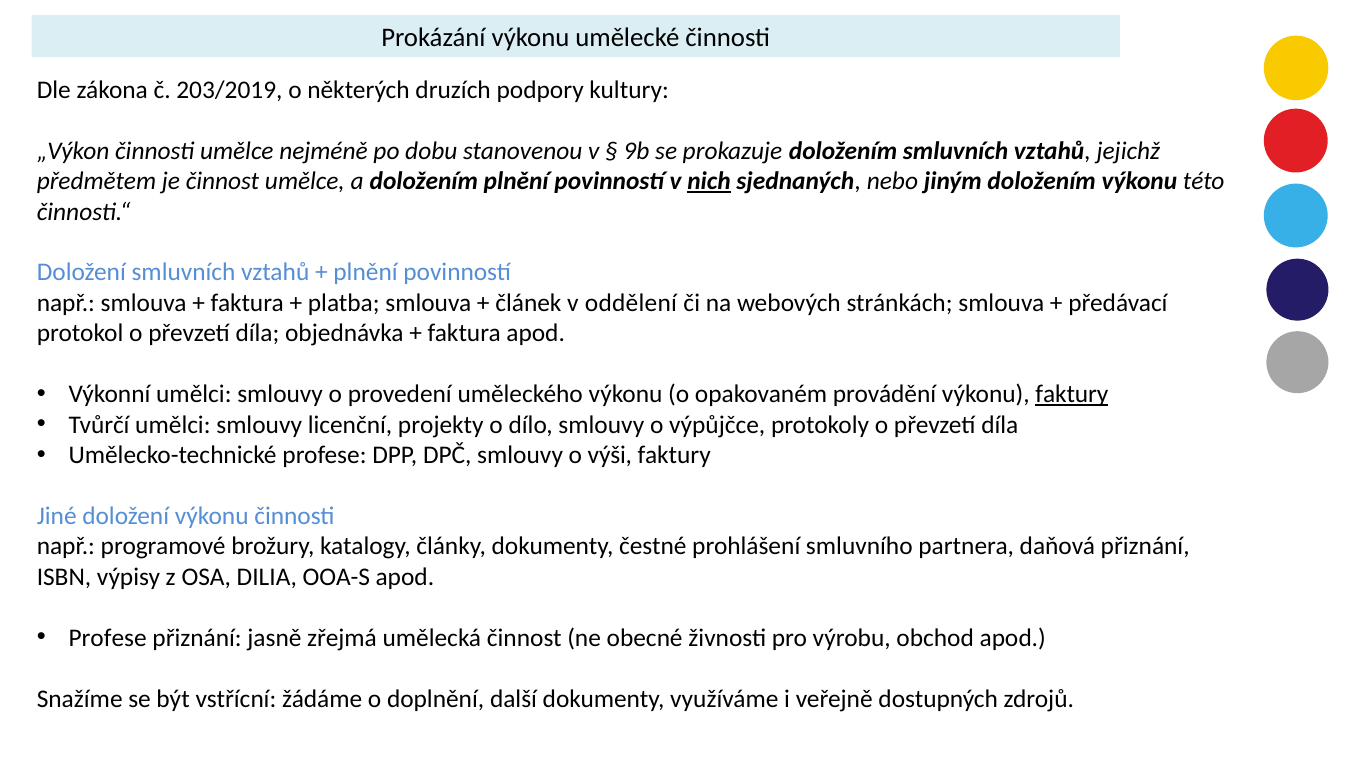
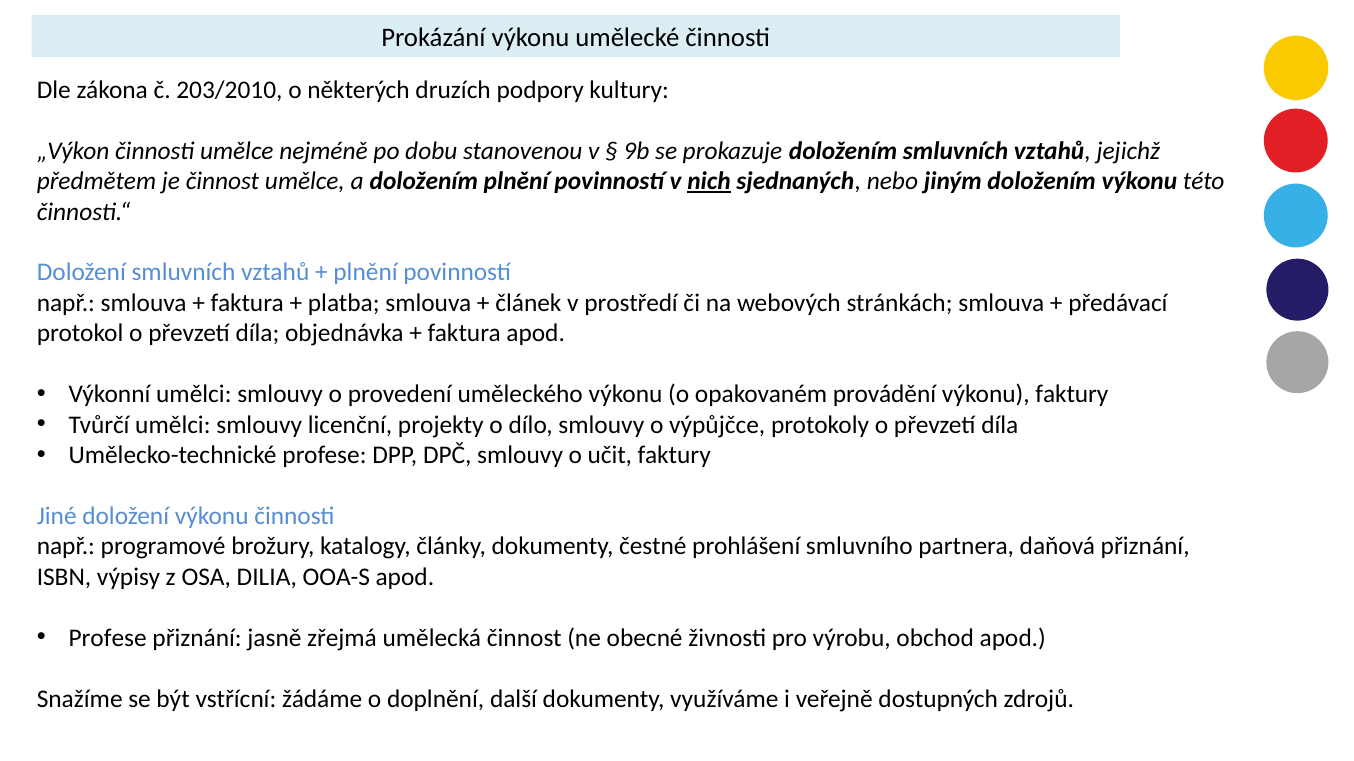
203/2019: 203/2019 -> 203/2010 (229, 90)
oddělení: oddělení -> prostředí (631, 303)
faktury underline: present -> none (1072, 395)
výši: výši -> učit (610, 456)
